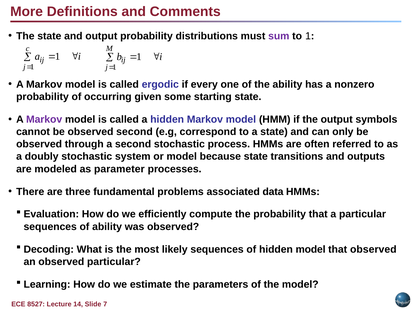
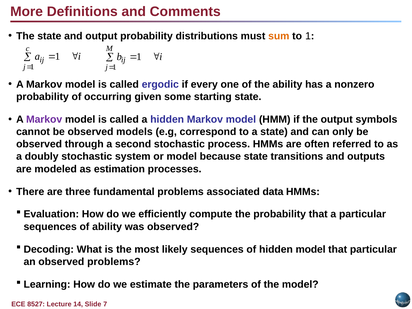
sum colour: purple -> orange (279, 36)
observed second: second -> models (134, 132)
parameter: parameter -> estimation (119, 169)
that observed: observed -> particular (373, 249)
observed particular: particular -> problems (114, 262)
